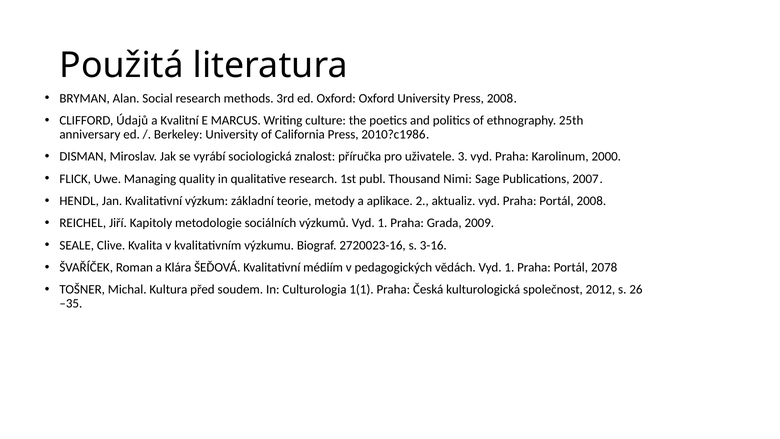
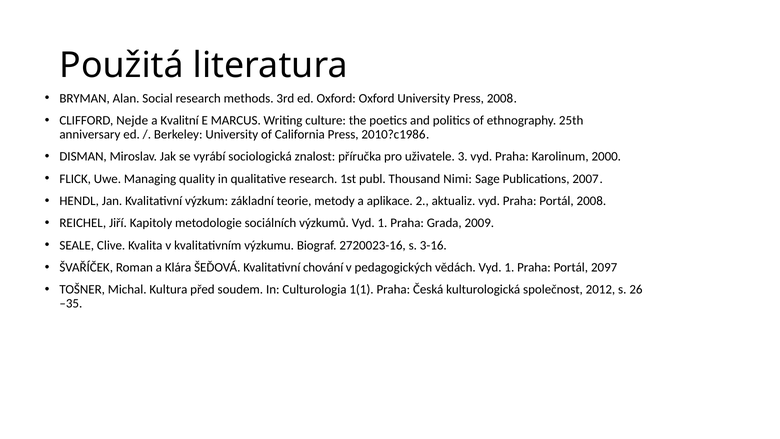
Údajů: Údajů -> Nejde (132, 120)
médiím: médiím -> chování (323, 267)
2078: 2078 -> 2097 (604, 267)
